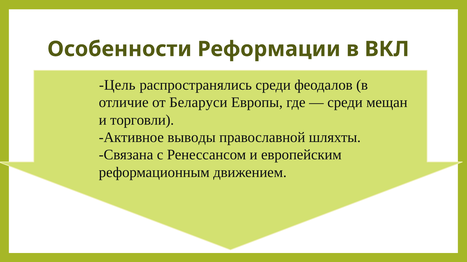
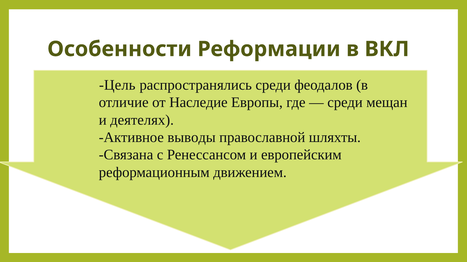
Беларуси: Беларуси -> Наследие (198, 103)
торговли: торговли -> деятелях (142, 120)
